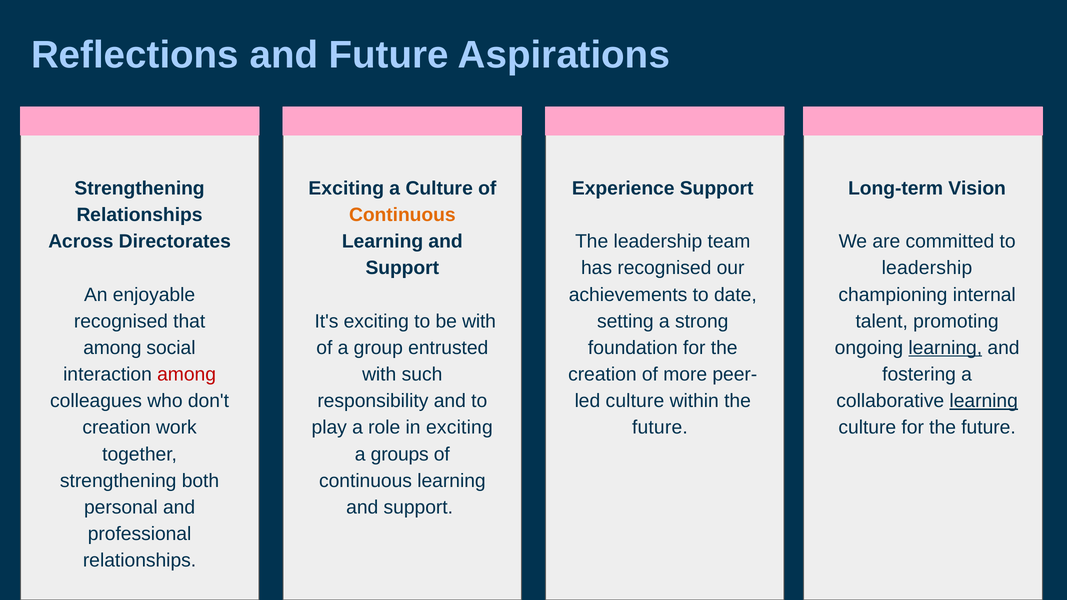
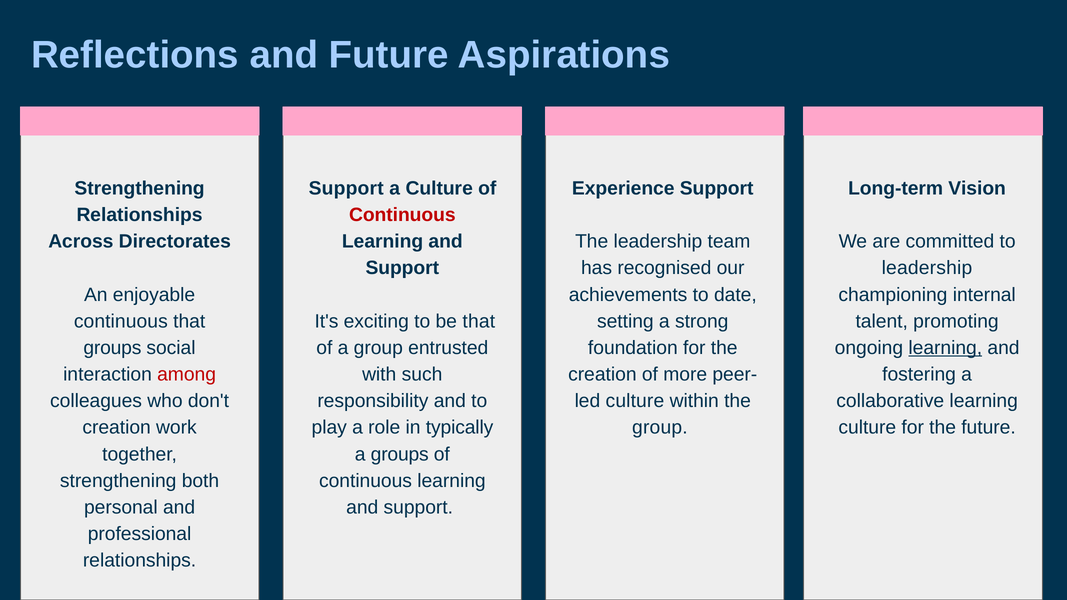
Exciting: Exciting -> Support (346, 188)
Continuous colour: orange -> red (402, 215)
recognised: recognised -> continuous (121, 321)
be with: with -> that (479, 321)
among: among -> groups (112, 348)
learning underline: present -> none (984, 401)
in exciting: exciting -> typically (460, 428)
future: future -> group (660, 428)
